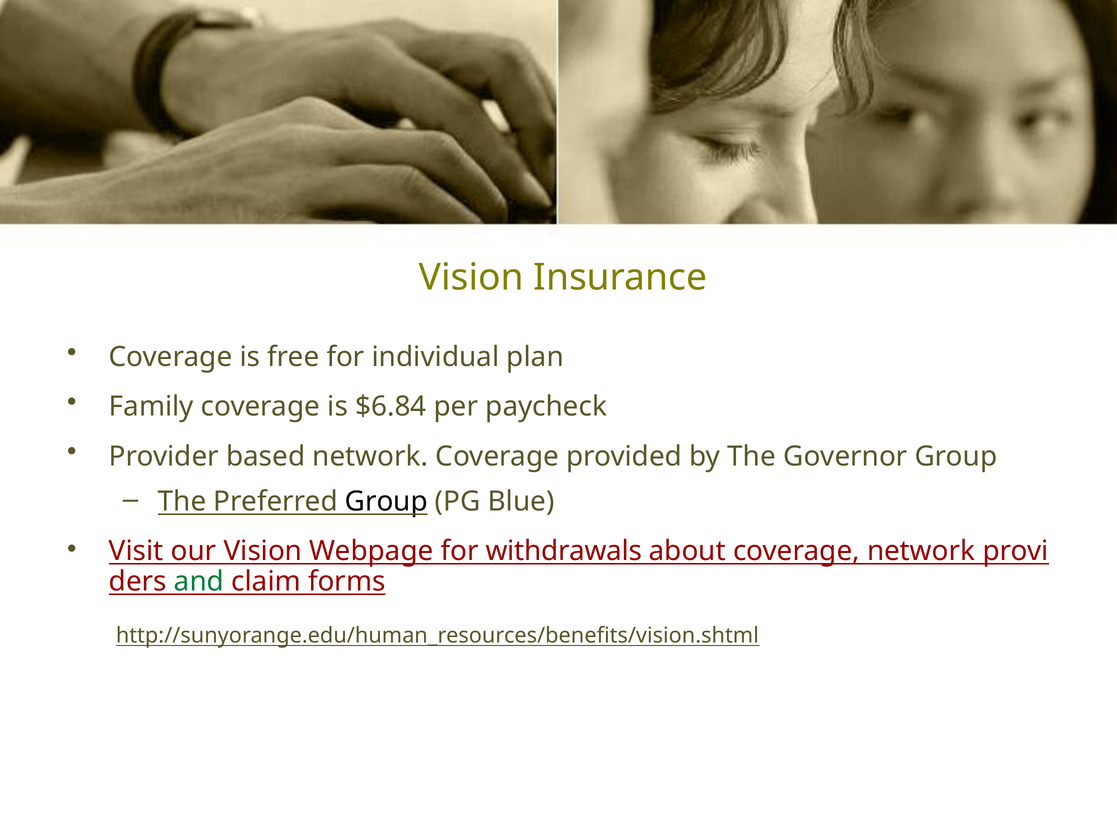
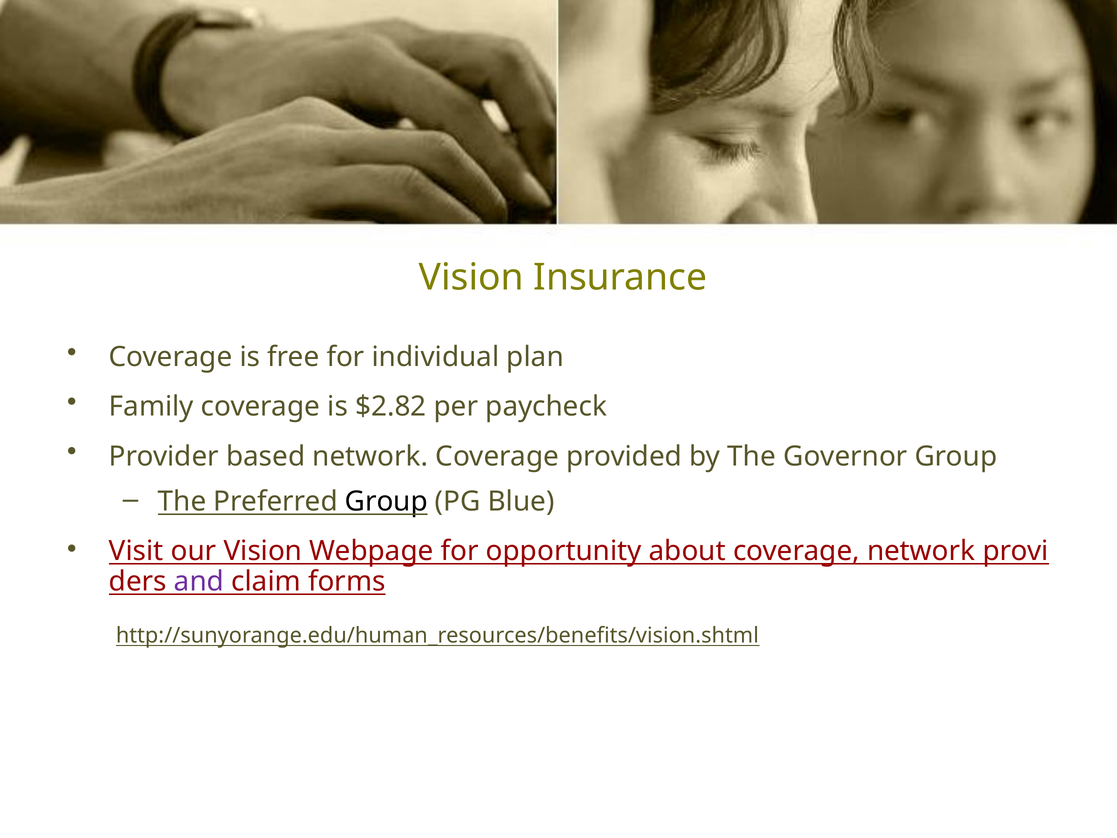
$6.84: $6.84 -> $2.82 (391, 407)
withdrawals: withdrawals -> opportunity (564, 551)
and colour: green -> purple (199, 581)
